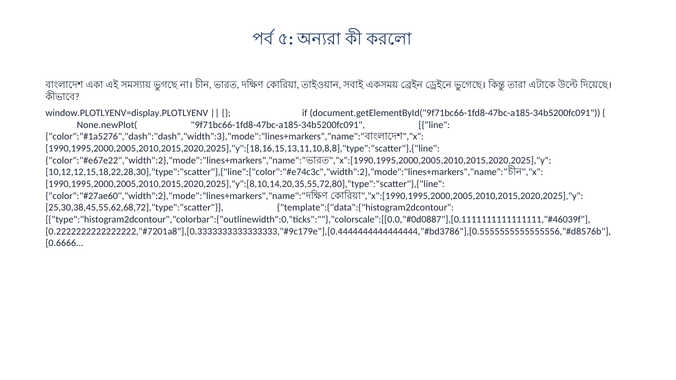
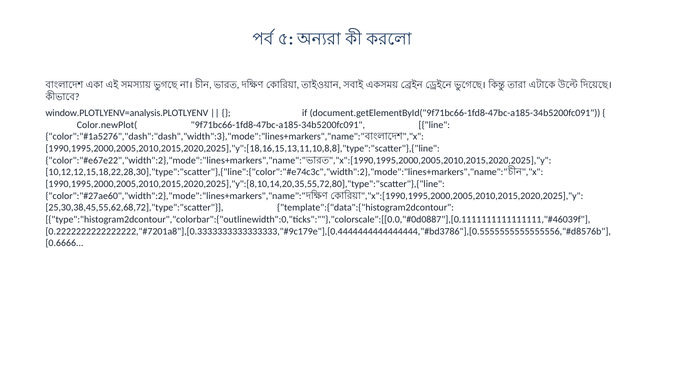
window.PLOTLYENV=display.PLOTLYENV: window.PLOTLYENV=display.PLOTLYENV -> window.PLOTLYENV=analysis.PLOTLYENV (127, 113)
None.newPlot(: None.newPlot( -> Color.newPlot( (107, 125)
